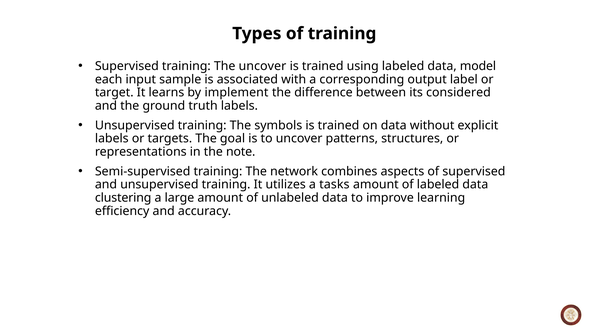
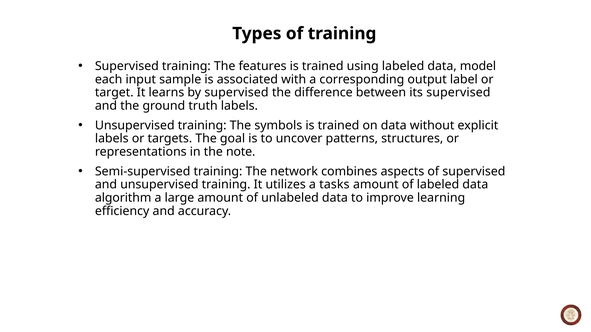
The uncover: uncover -> features (263, 66)
by implement: implement -> supervised (236, 93)
its considered: considered -> supervised (458, 93)
clustering: clustering -> algorithm (123, 198)
